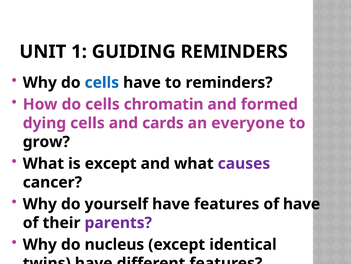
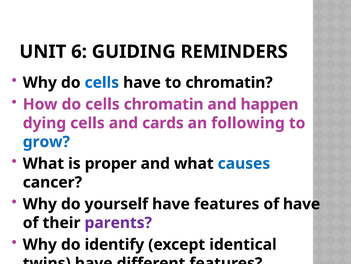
1: 1 -> 6 (79, 52)
to reminders: reminders -> chromatin (229, 82)
formed: formed -> happen (270, 104)
everyone: everyone -> following (248, 123)
grow colour: black -> blue (46, 141)
is except: except -> proper (111, 163)
causes colour: purple -> blue (244, 163)
nucleus: nucleus -> identify (114, 244)
